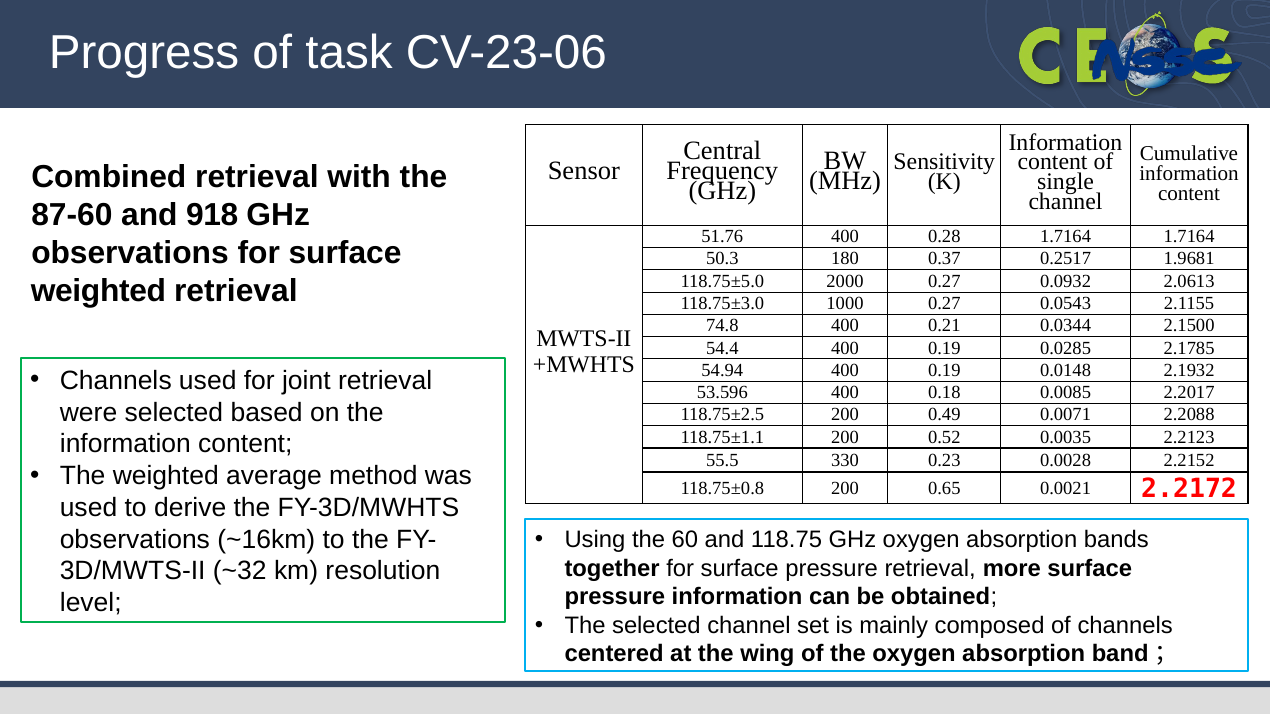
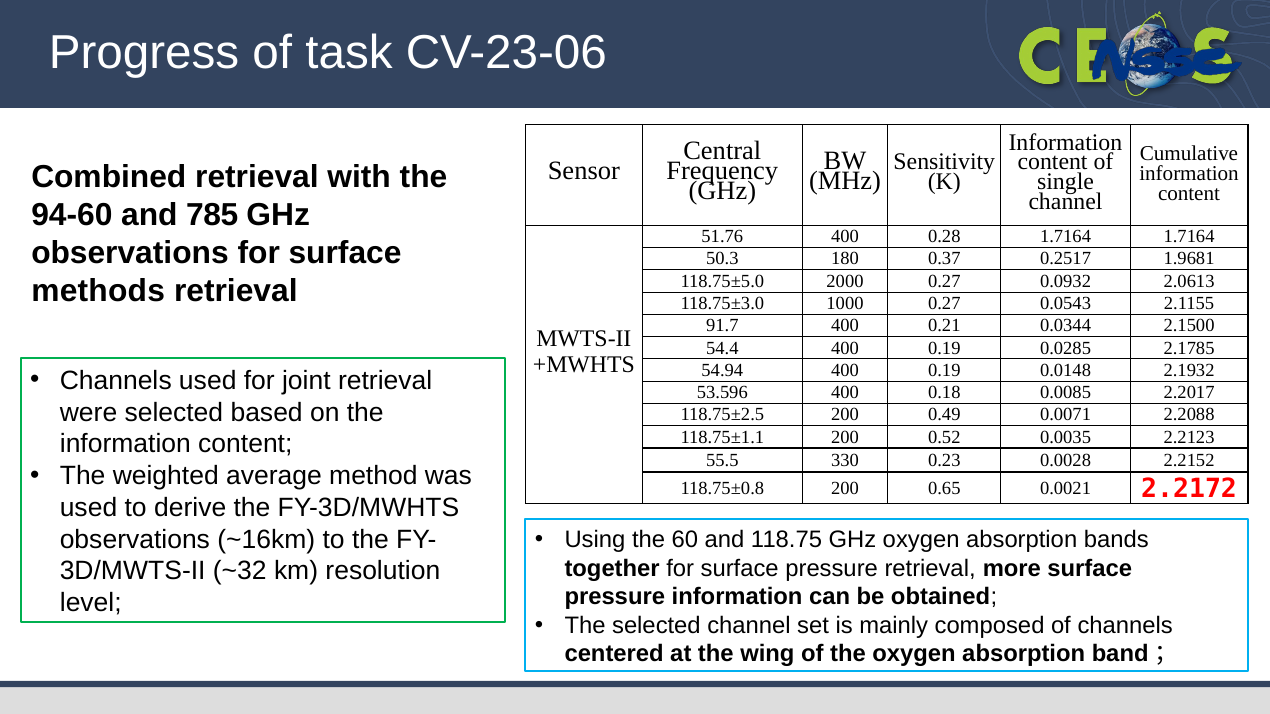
87-60: 87-60 -> 94-60 (72, 215)
918: 918 -> 785 (212, 215)
weighted: weighted -> methods (98, 291)
74.8: 74.8 -> 91.7 (722, 326)
